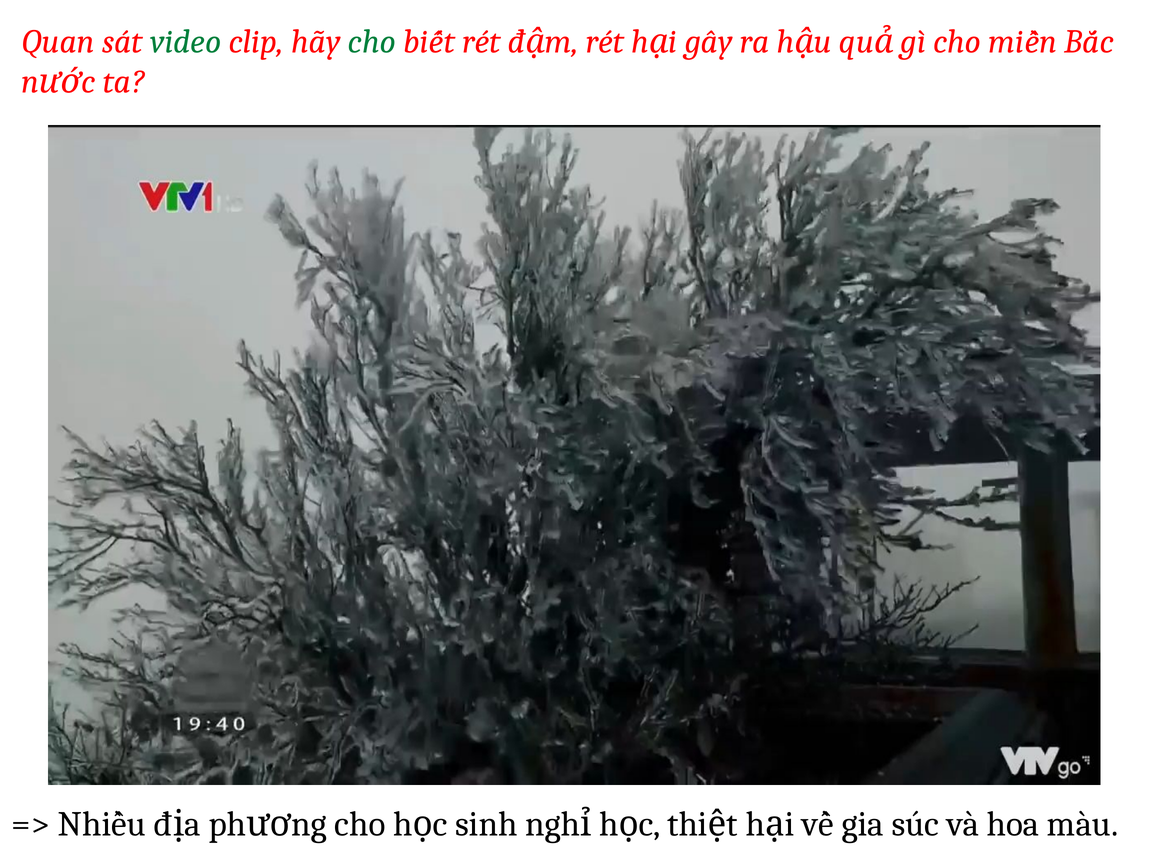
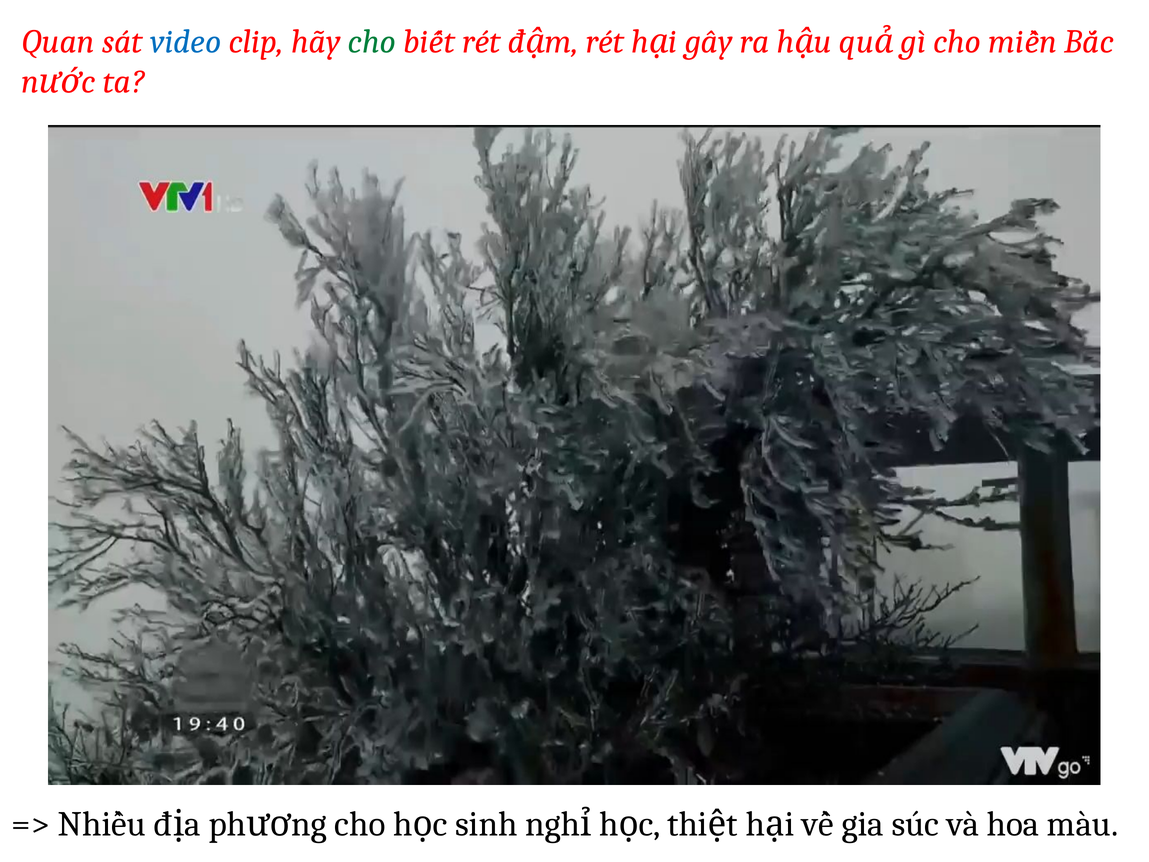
video colour: green -> blue (186, 42)
